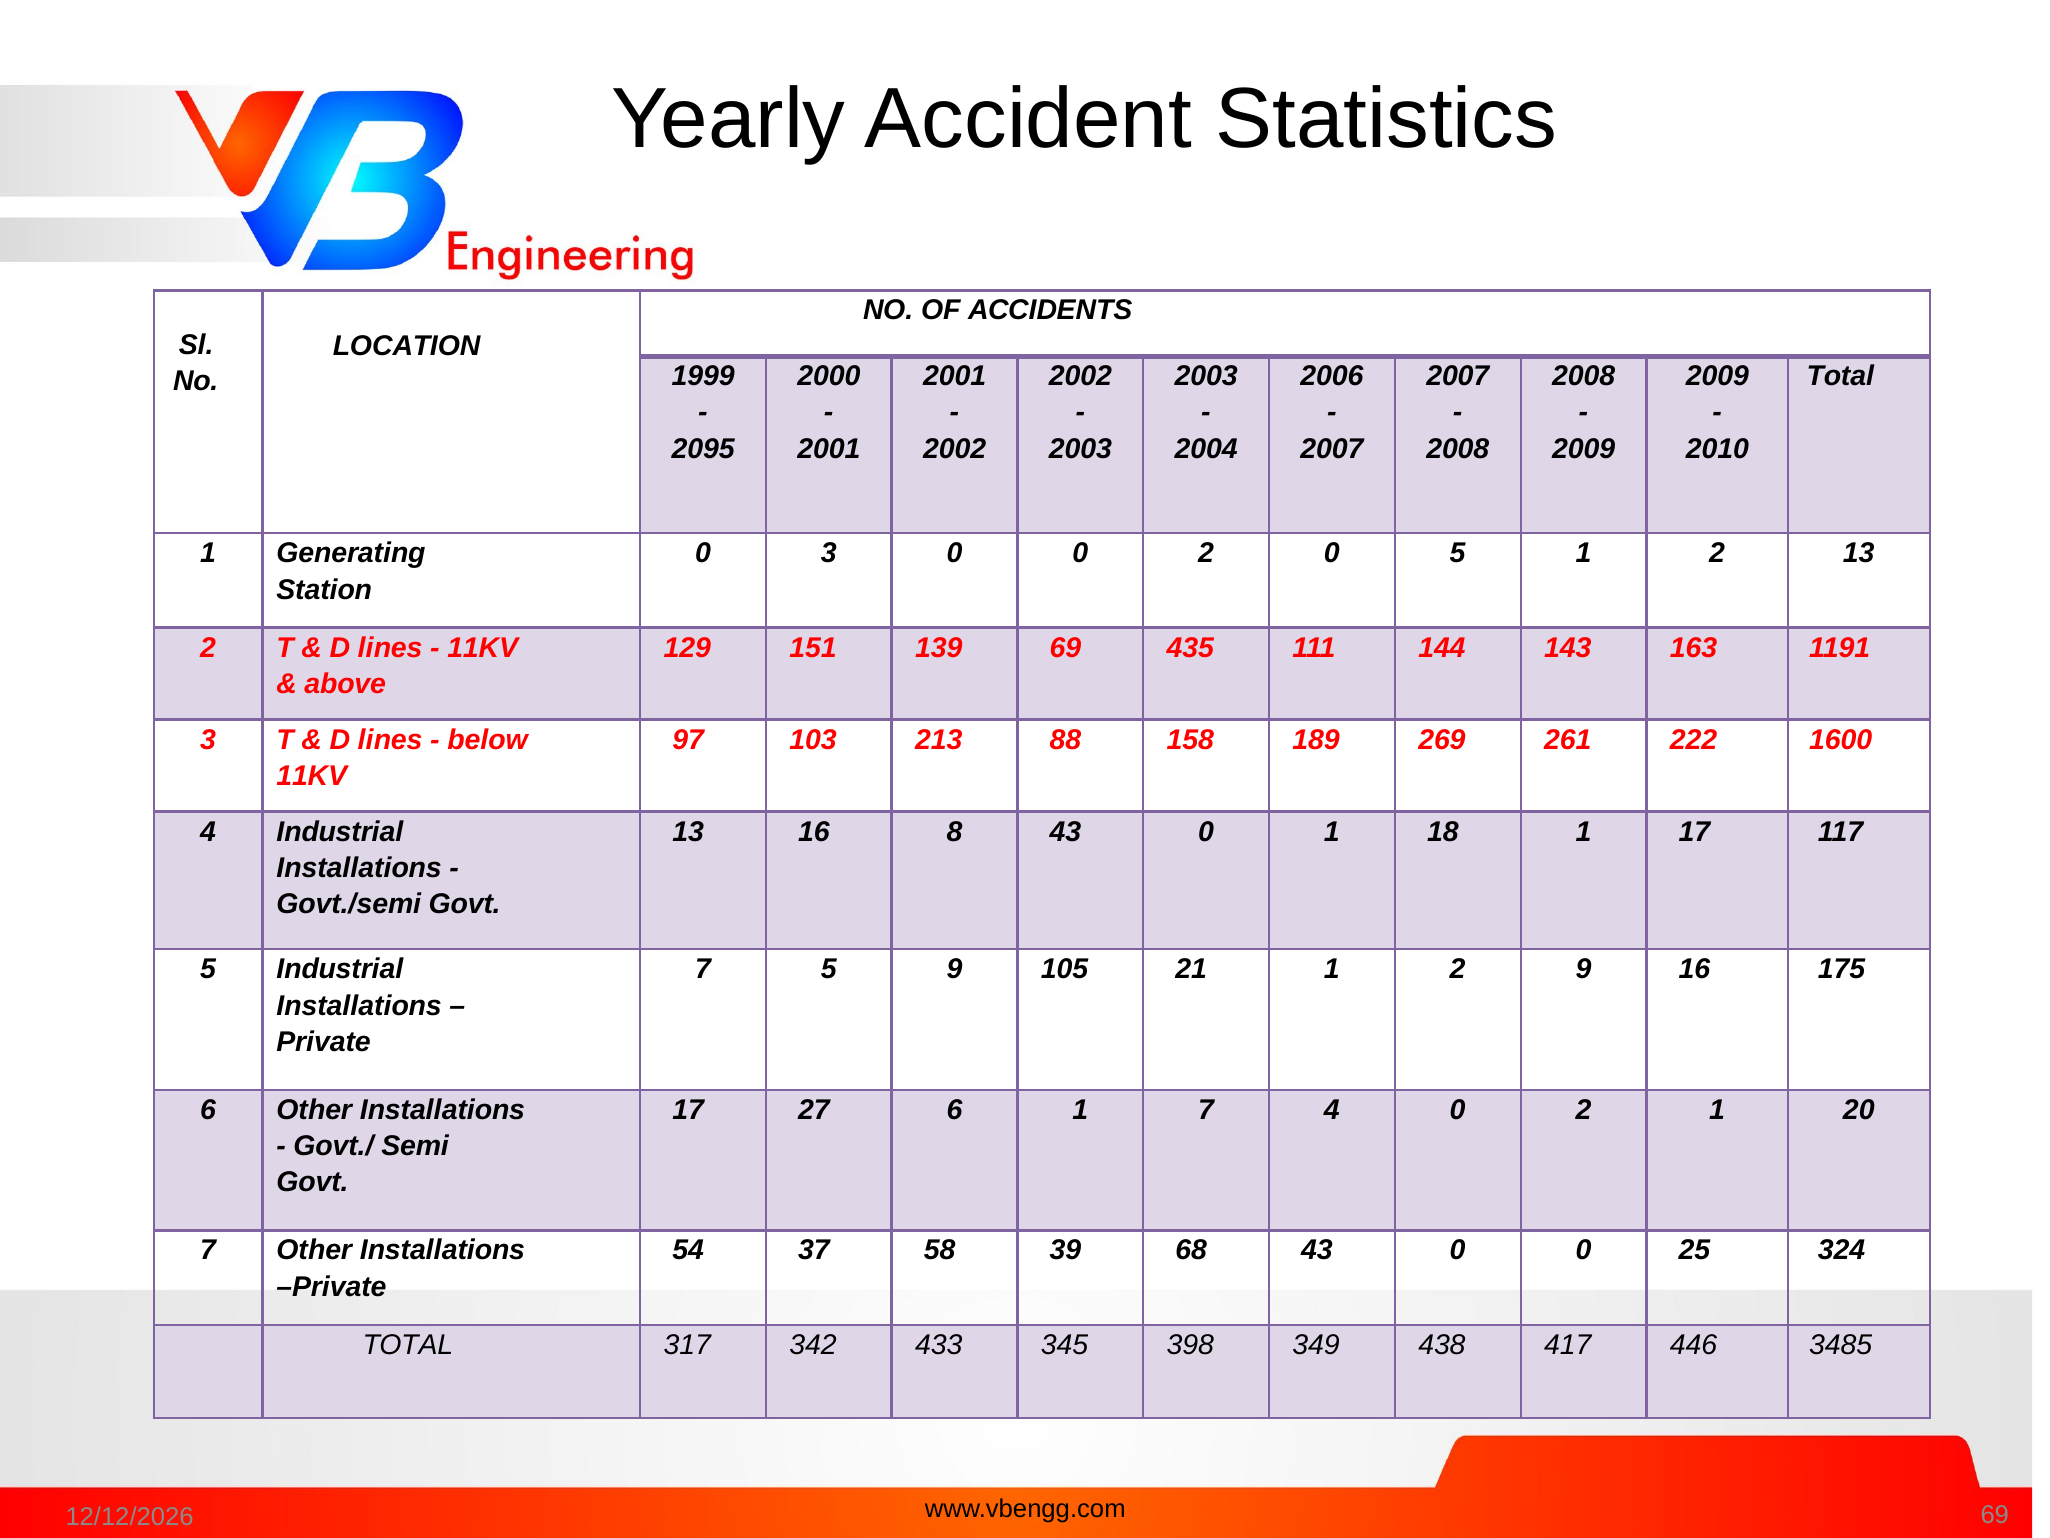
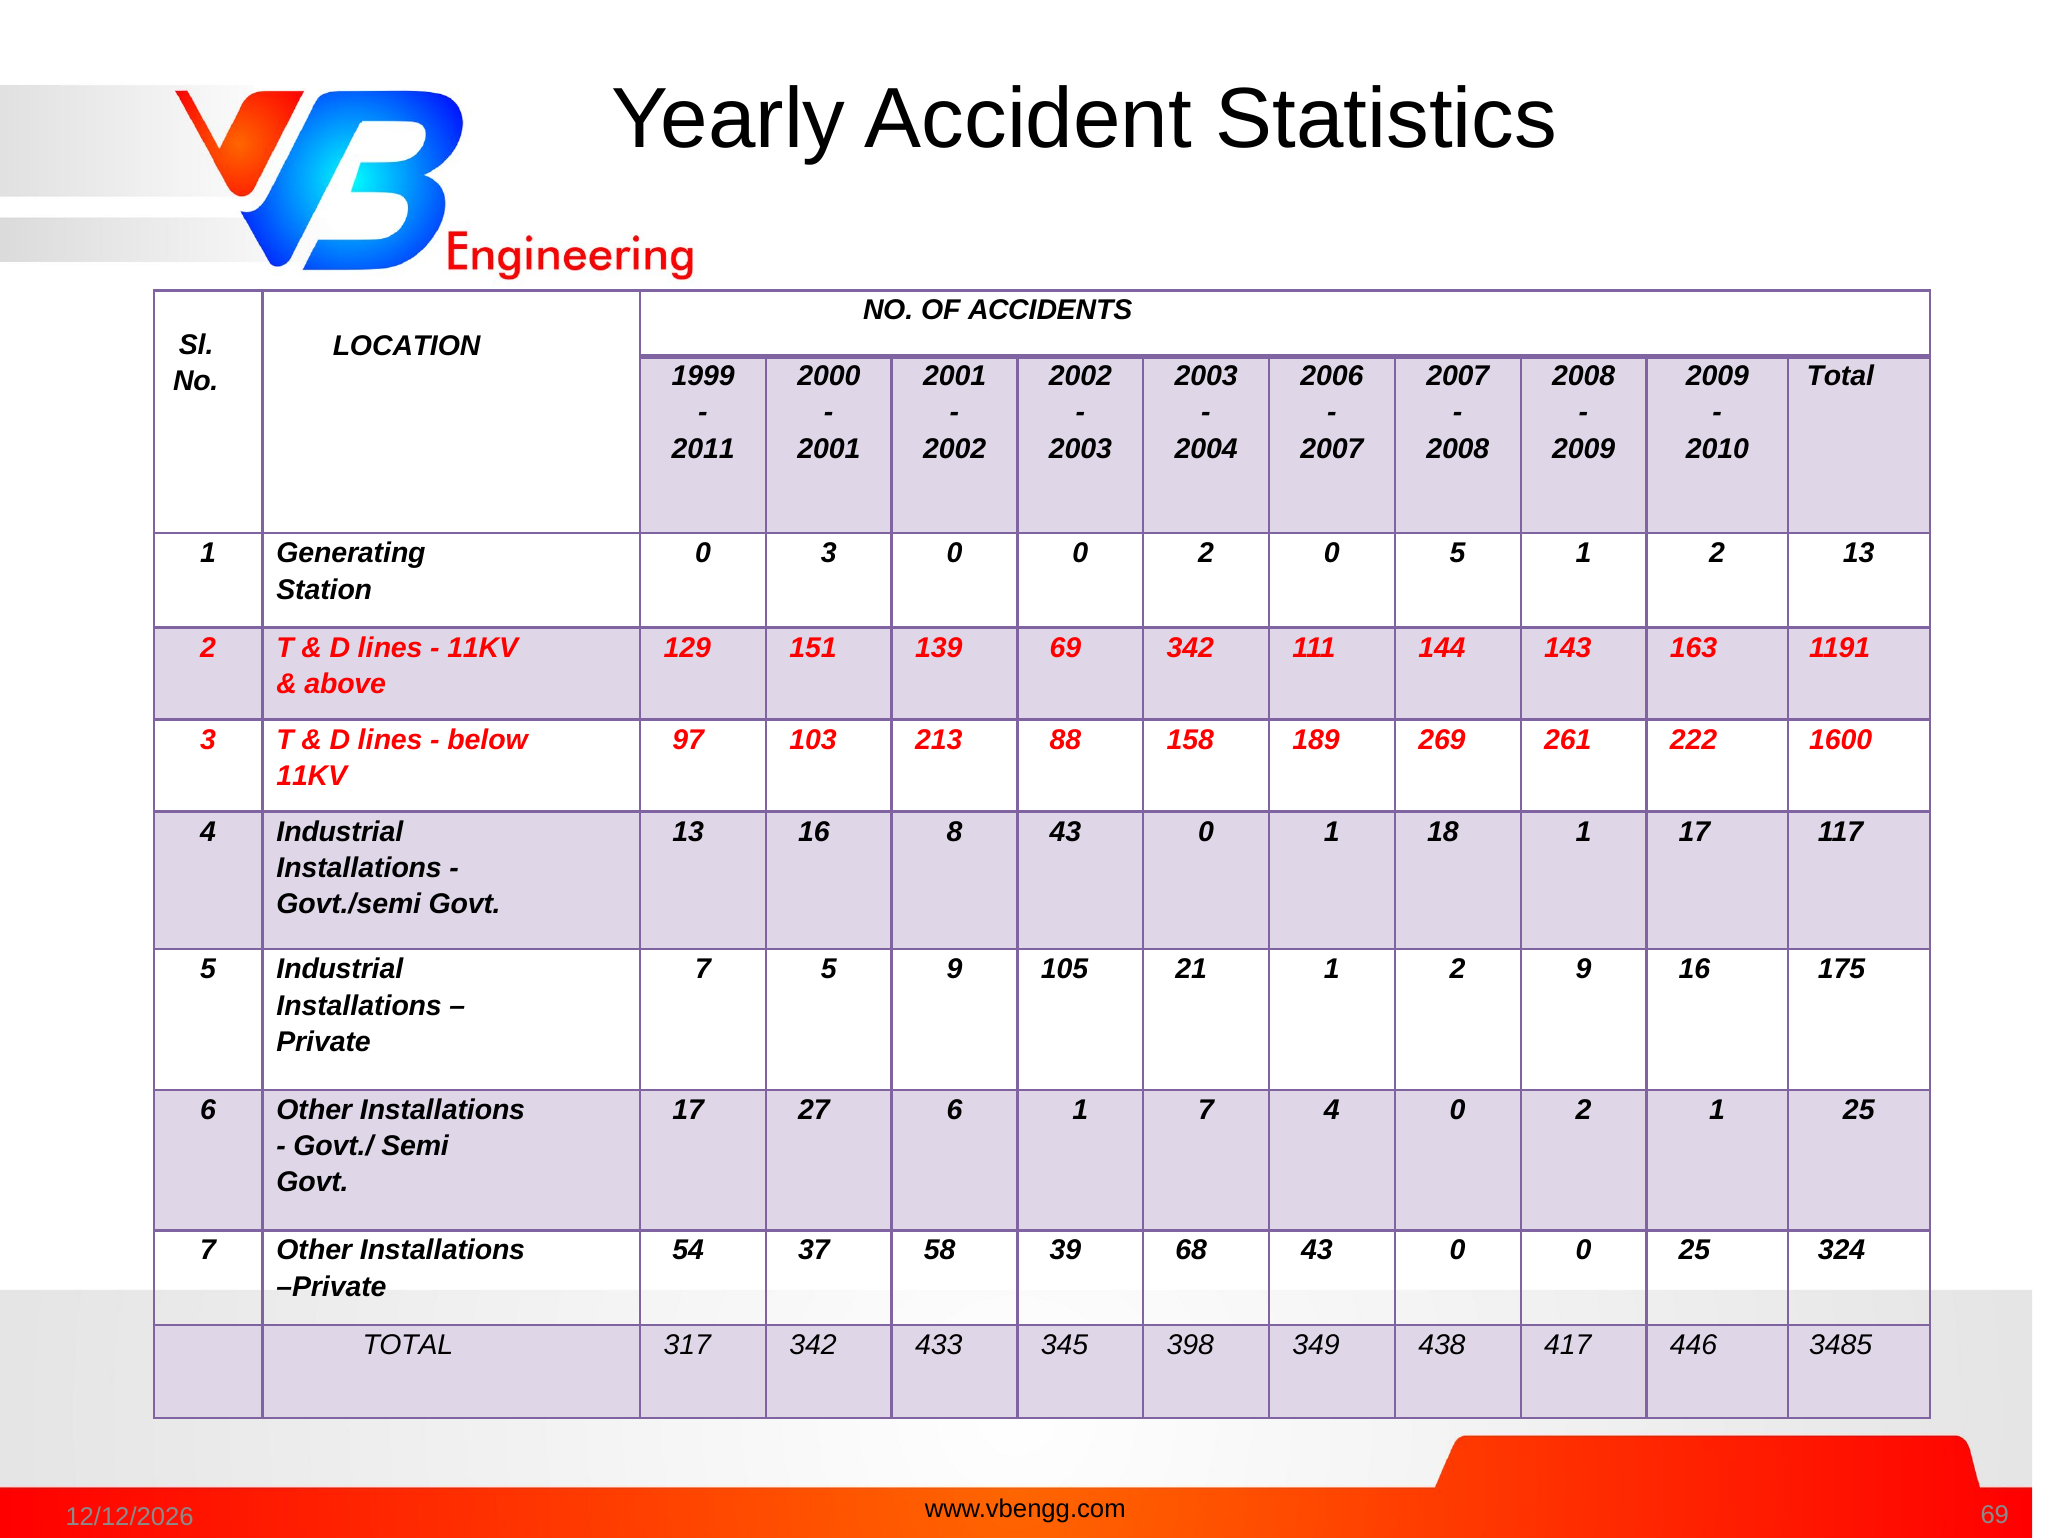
2095: 2095 -> 2011 (703, 449)
69 435: 435 -> 342 (1190, 648)
1 20: 20 -> 25 (1859, 1109)
